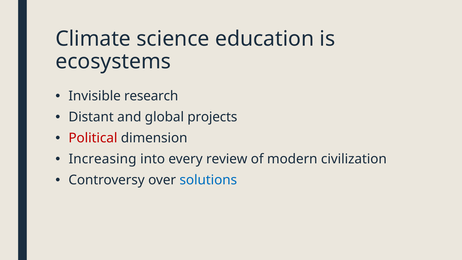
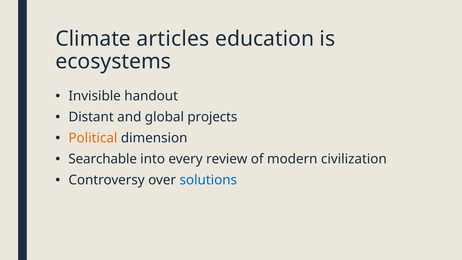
science: science -> articles (173, 39)
research: research -> handout (151, 96)
Political colour: red -> orange (93, 138)
Increasing: Increasing -> Searchable (103, 159)
